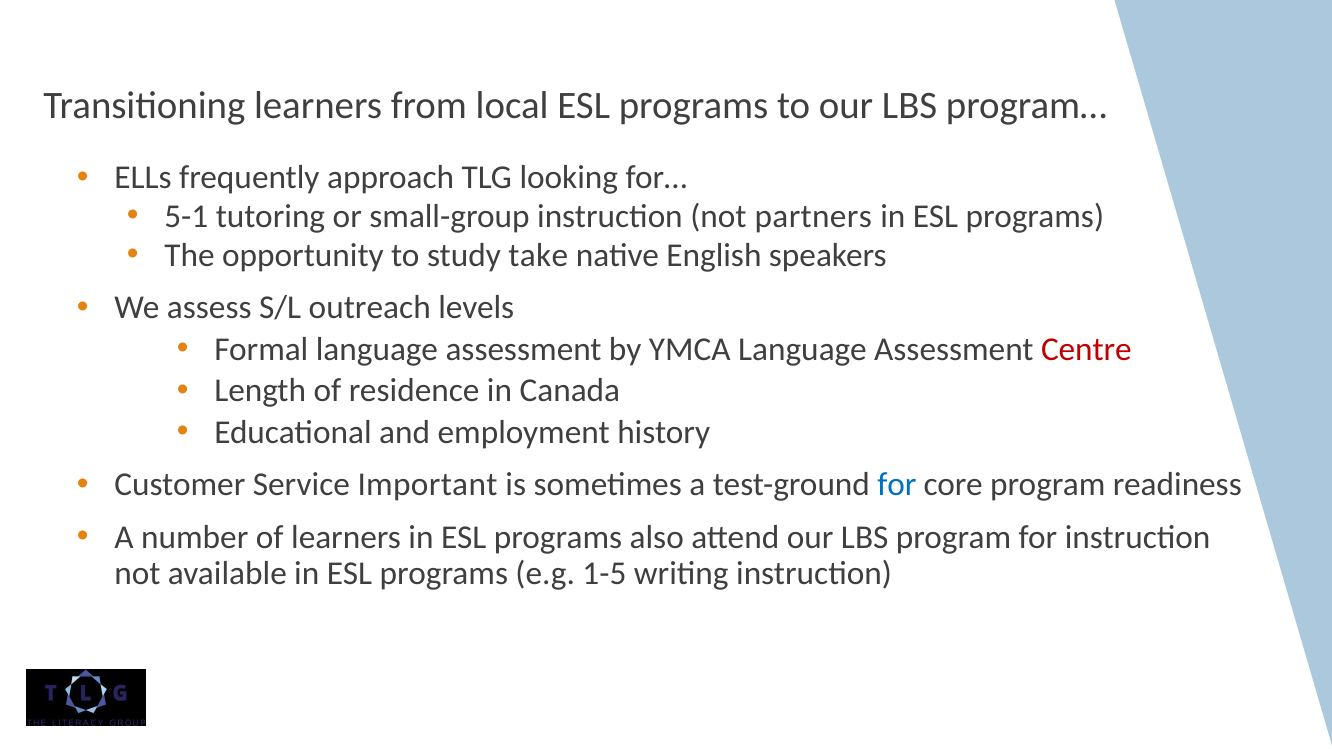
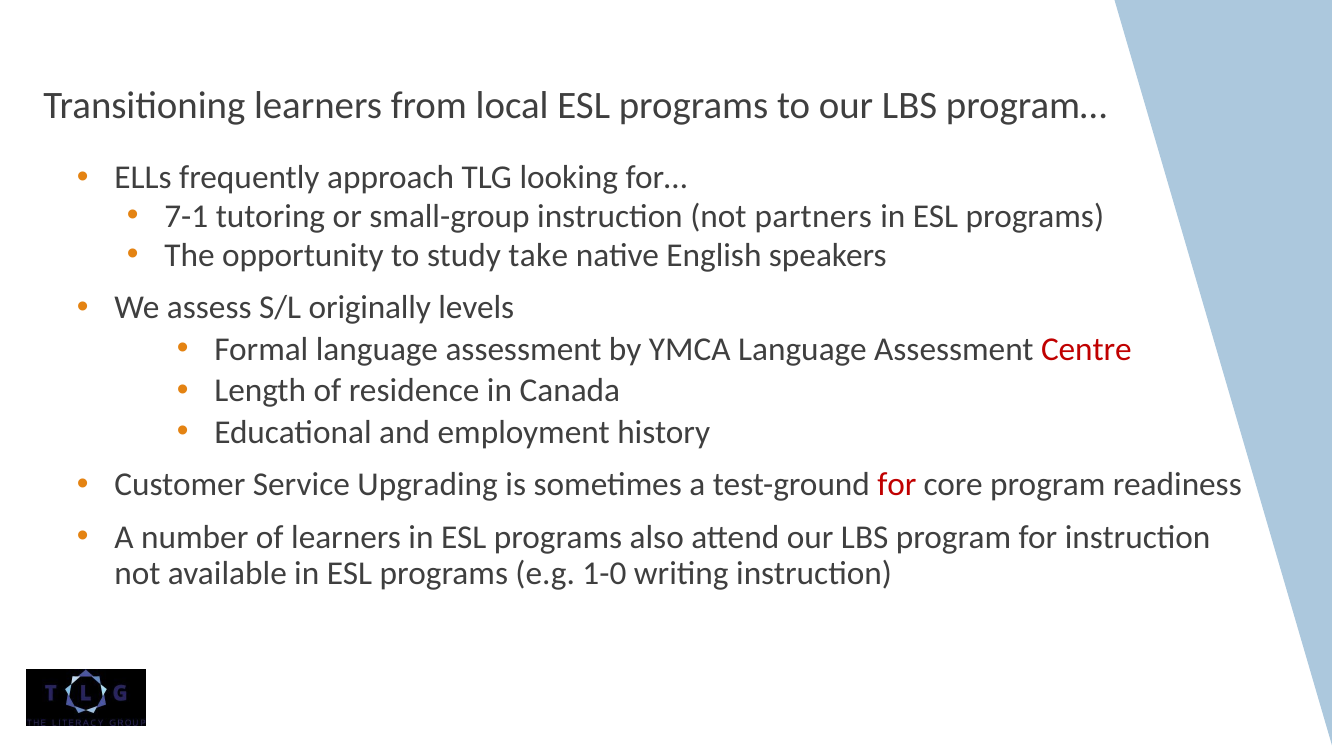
5-1: 5-1 -> 7-1 (186, 216)
outreach: outreach -> originally (370, 308)
Important: Important -> Upgrading (428, 485)
for colour: blue -> red (897, 485)
1-5: 1-5 -> 1-0 (604, 573)
